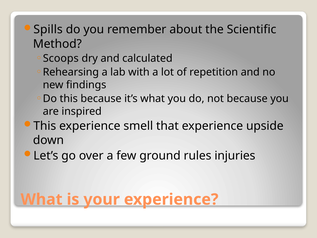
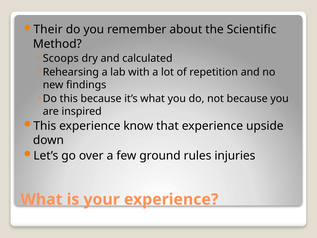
Spills: Spills -> Their (48, 30)
smell: smell -> know (138, 126)
